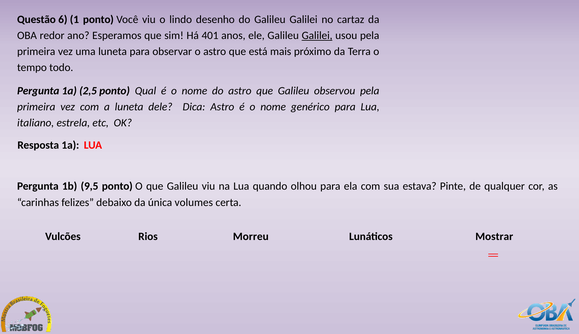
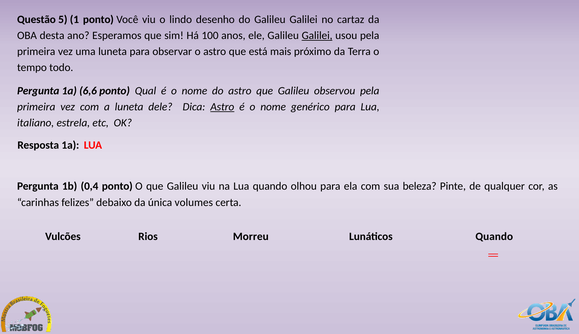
6: 6 -> 5 (63, 20)
redor: redor -> desta (52, 36)
401: 401 -> 100 (210, 36)
2,5: 2,5 -> 6,6 (88, 91)
Astro underline: none -> present (222, 107)
9,5: 9,5 -> 0,4 (89, 186)
estava: estava -> beleza (420, 186)
Lunáticos Mostrar: Mostrar -> Quando (494, 236)
